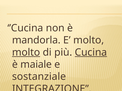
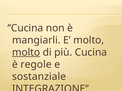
mandorla: mandorla -> mangiarli (36, 40)
Cucina underline: present -> none (91, 53)
maiale: maiale -> regole (36, 65)
